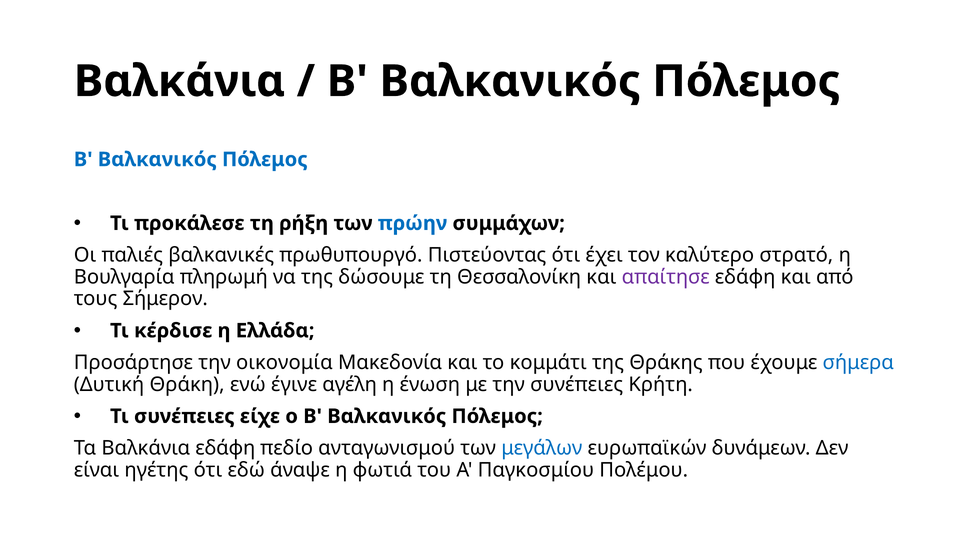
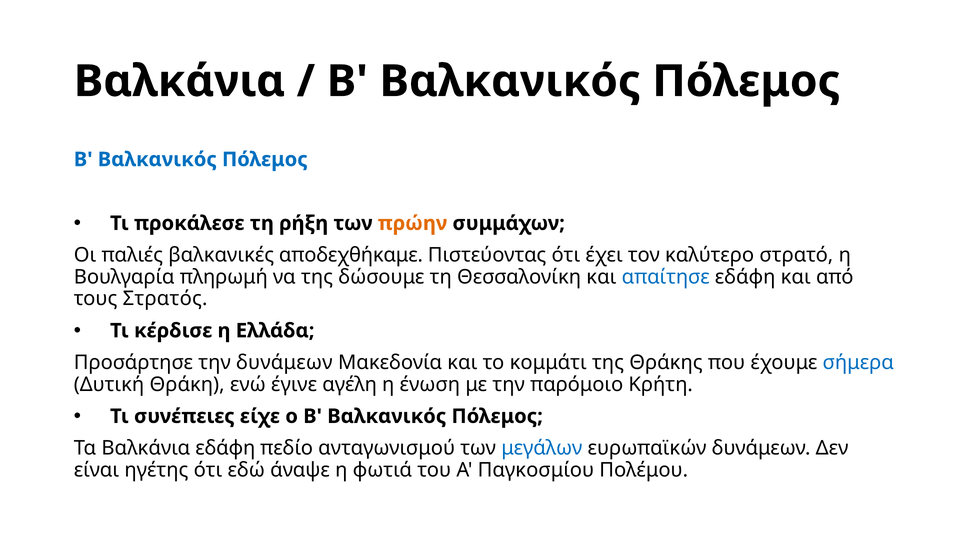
πρώην colour: blue -> orange (412, 223)
πρωθυπουργό: πρωθυπουργό -> αποδεχθήκαμε (351, 255)
απαίτησε colour: purple -> blue (666, 277)
Σήμερον: Σήμερον -> Στρατός (165, 299)
την οικονομία: οικονομία -> δυνάμεων (284, 362)
την συνέπειες: συνέπειες -> παρόμοιο (577, 384)
